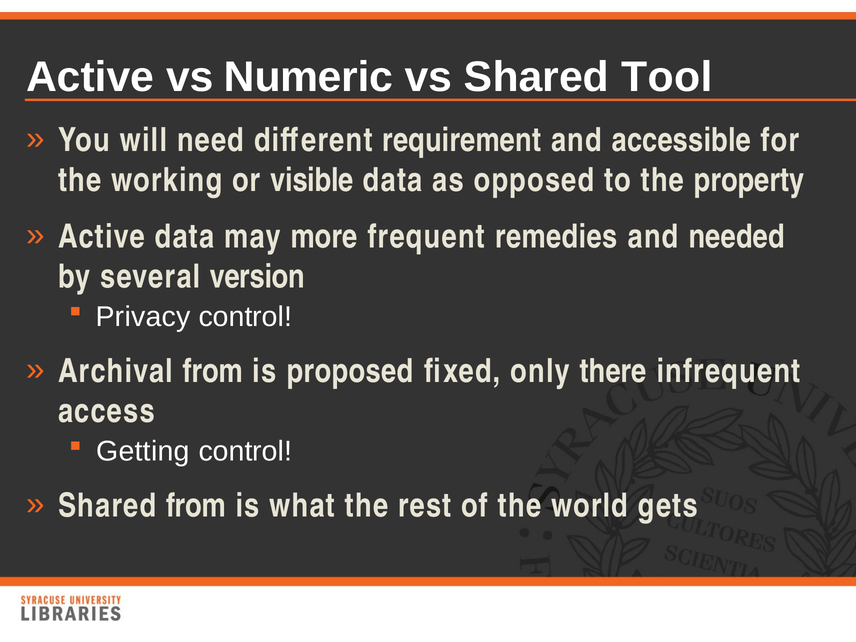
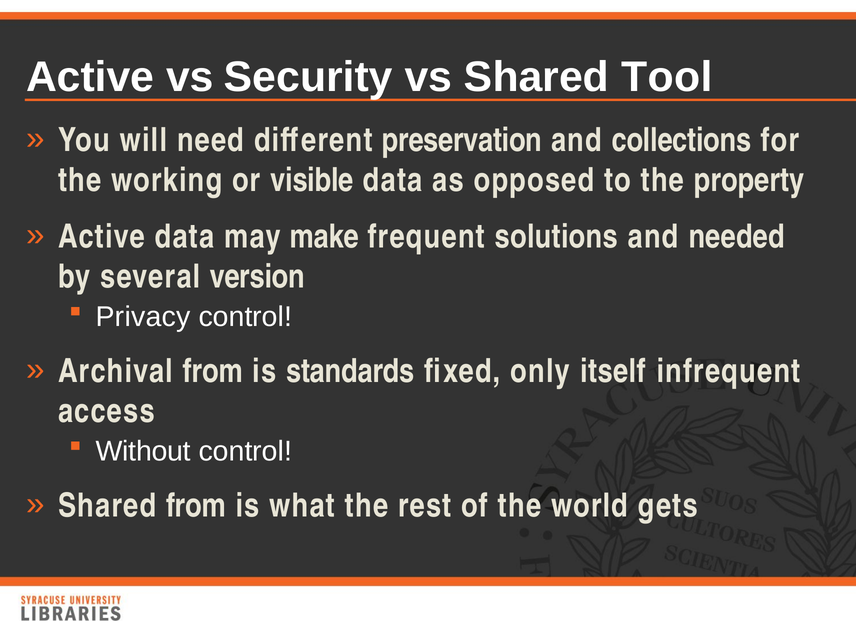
Numeric: Numeric -> Security (308, 77)
requirement: requirement -> preservation (462, 140)
accessible: accessible -> collections (682, 140)
more: more -> make (324, 237)
remedies: remedies -> solutions (556, 237)
proposed: proposed -> standards (350, 371)
there: there -> itself (613, 371)
Getting: Getting -> Without (143, 451)
